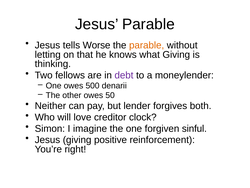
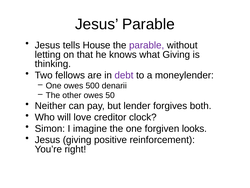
Worse: Worse -> House (97, 45)
parable colour: orange -> purple (147, 45)
sinful: sinful -> looks (194, 128)
